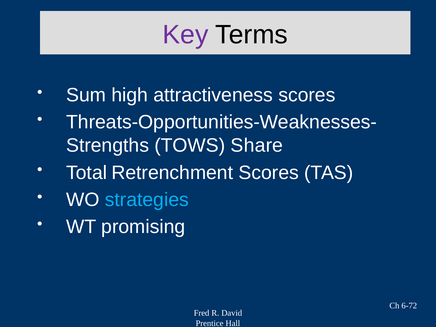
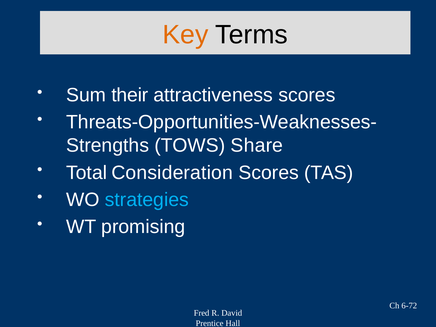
Key colour: purple -> orange (185, 35)
high: high -> their (130, 95)
Retrenchment: Retrenchment -> Consideration (172, 173)
